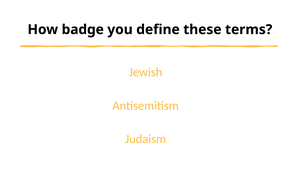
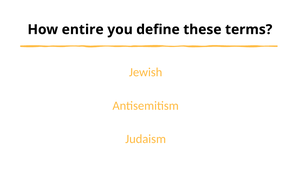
badge: badge -> entire (83, 30)
